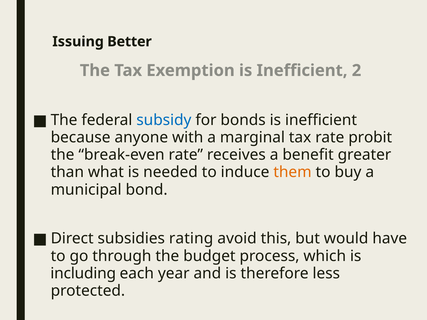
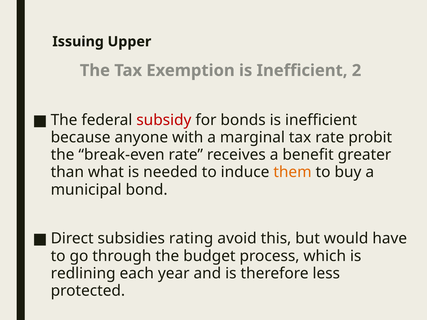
Better: Better -> Upper (129, 42)
subsidy colour: blue -> red (164, 120)
including: including -> redlining (83, 274)
